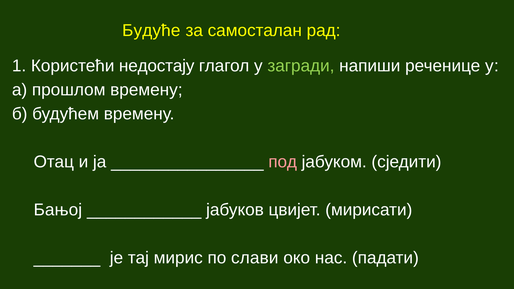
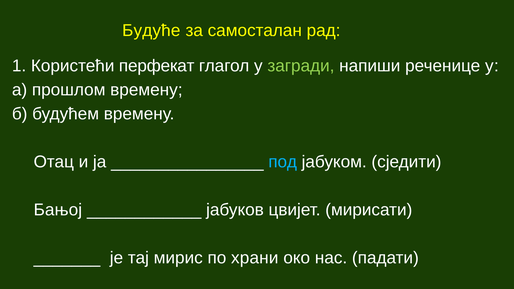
недостају: недостају -> перфекат (157, 66)
под colour: pink -> light blue (283, 162)
слави: слави -> храни (255, 258)
